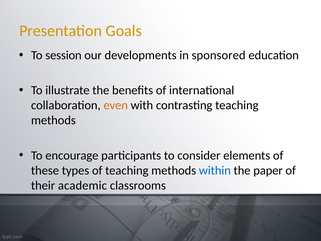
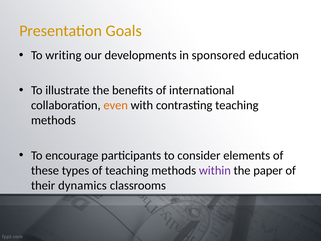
session: session -> writing (63, 55)
within colour: blue -> purple (215, 170)
academic: academic -> dynamics (82, 185)
